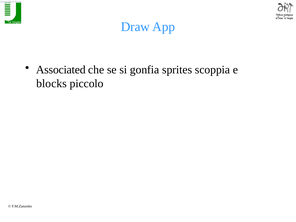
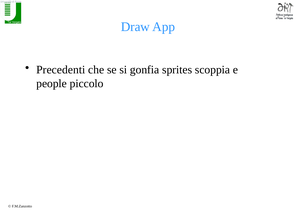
Associated: Associated -> Precedenti (61, 70)
blocks: blocks -> people (52, 84)
